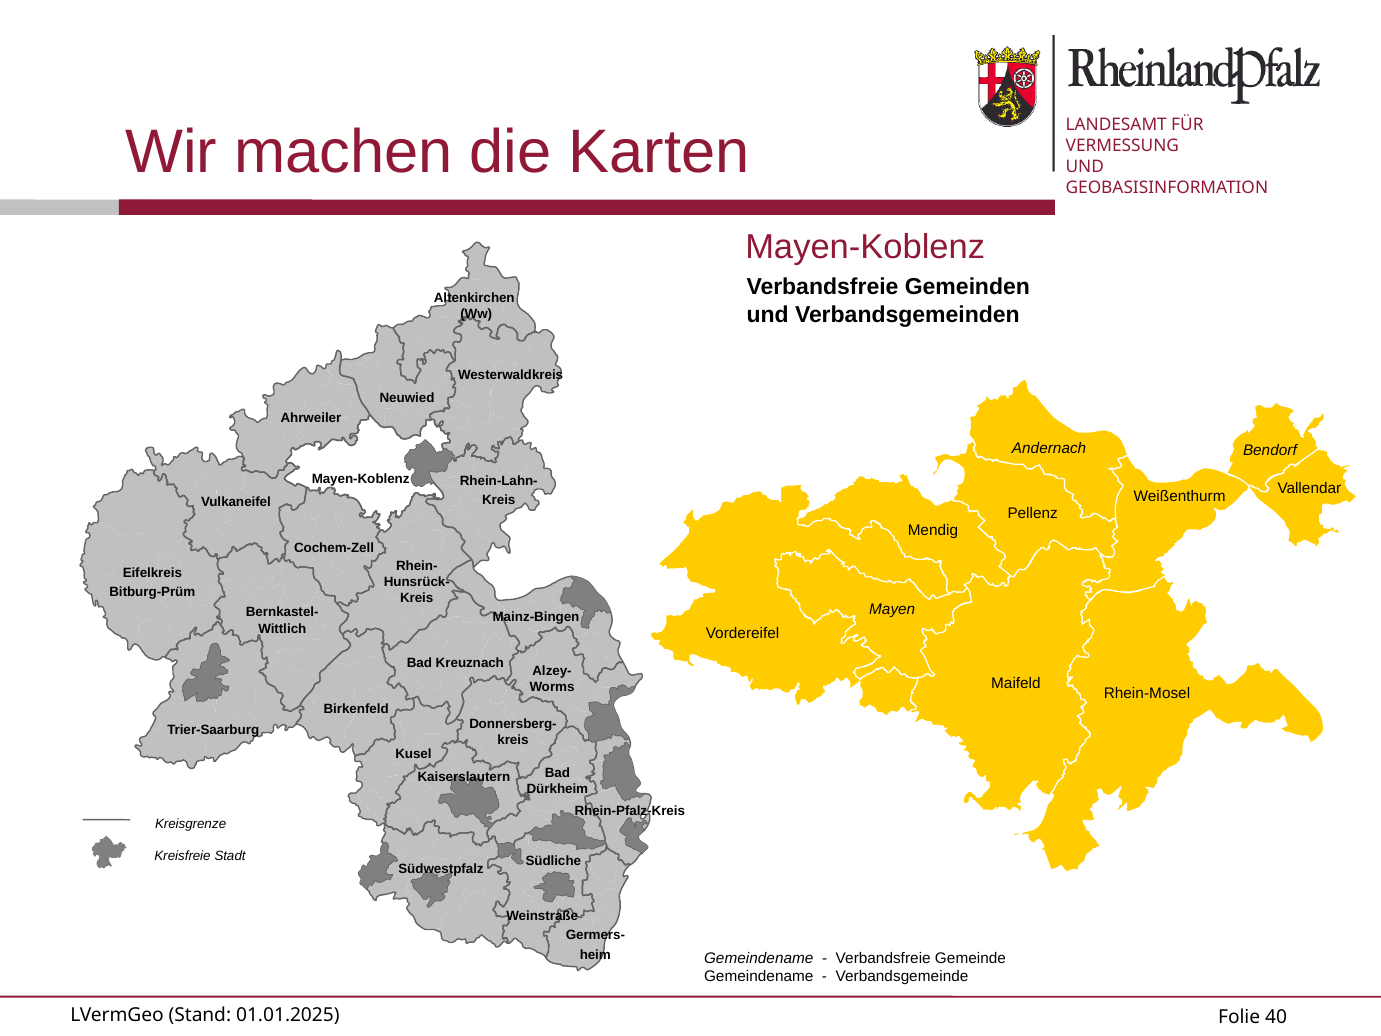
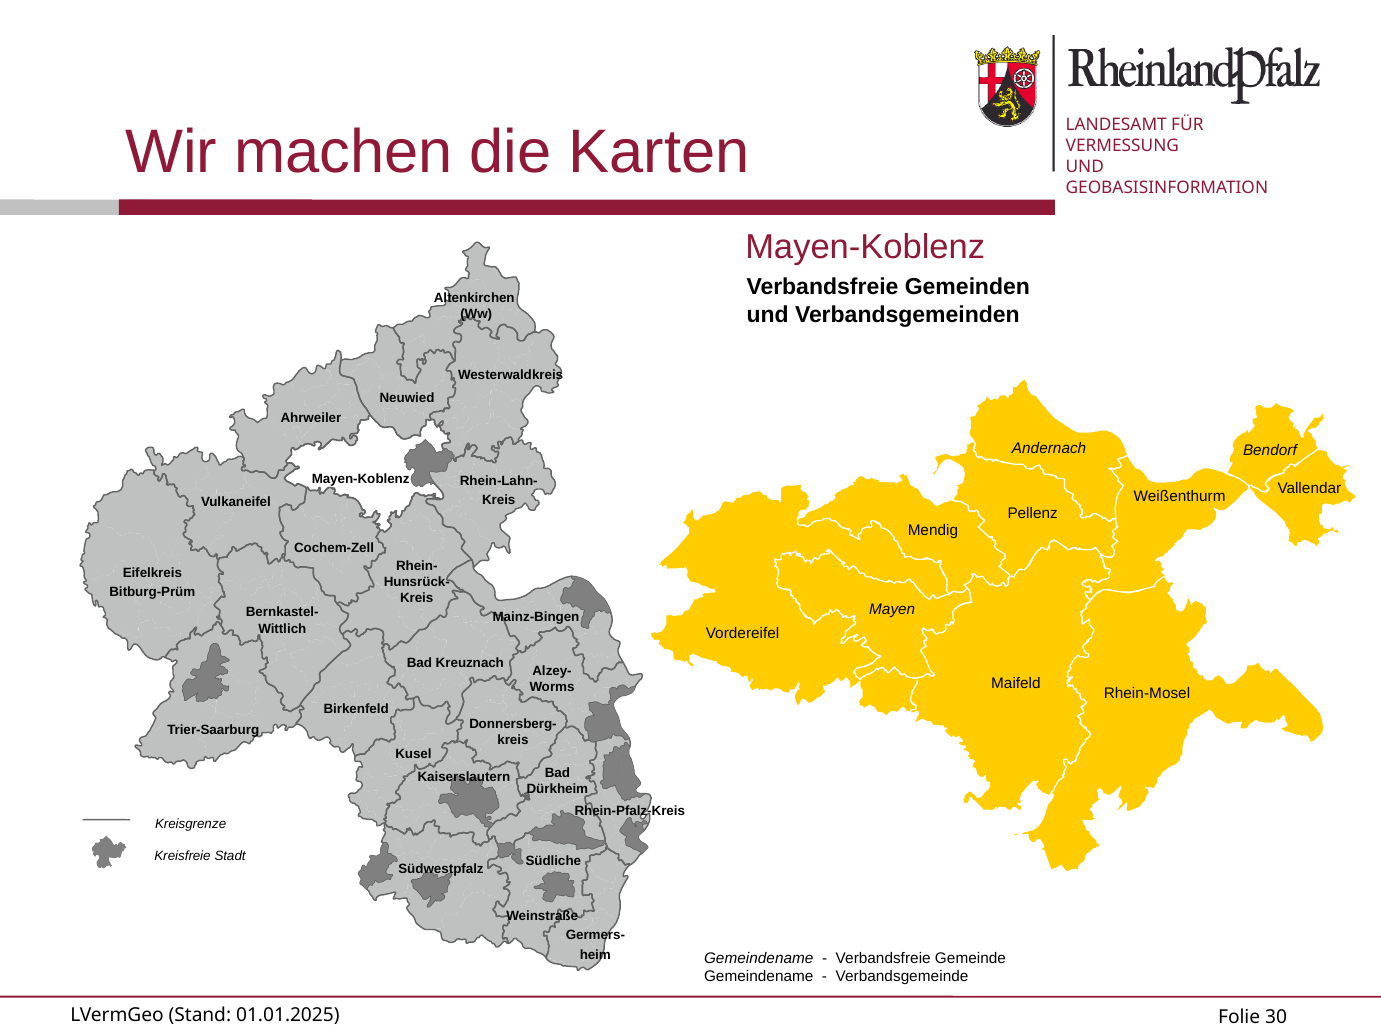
40: 40 -> 30 (1276, 1017)
